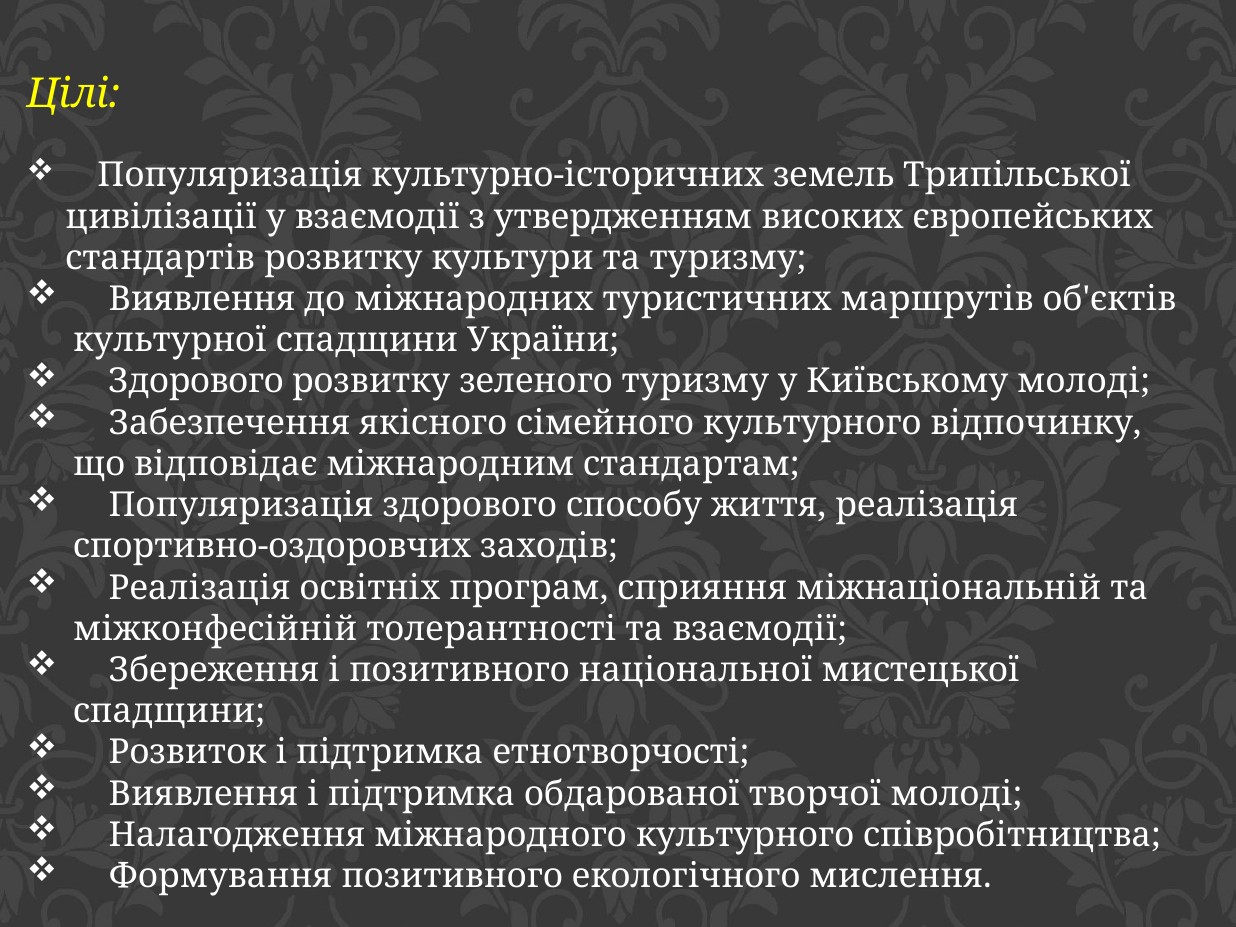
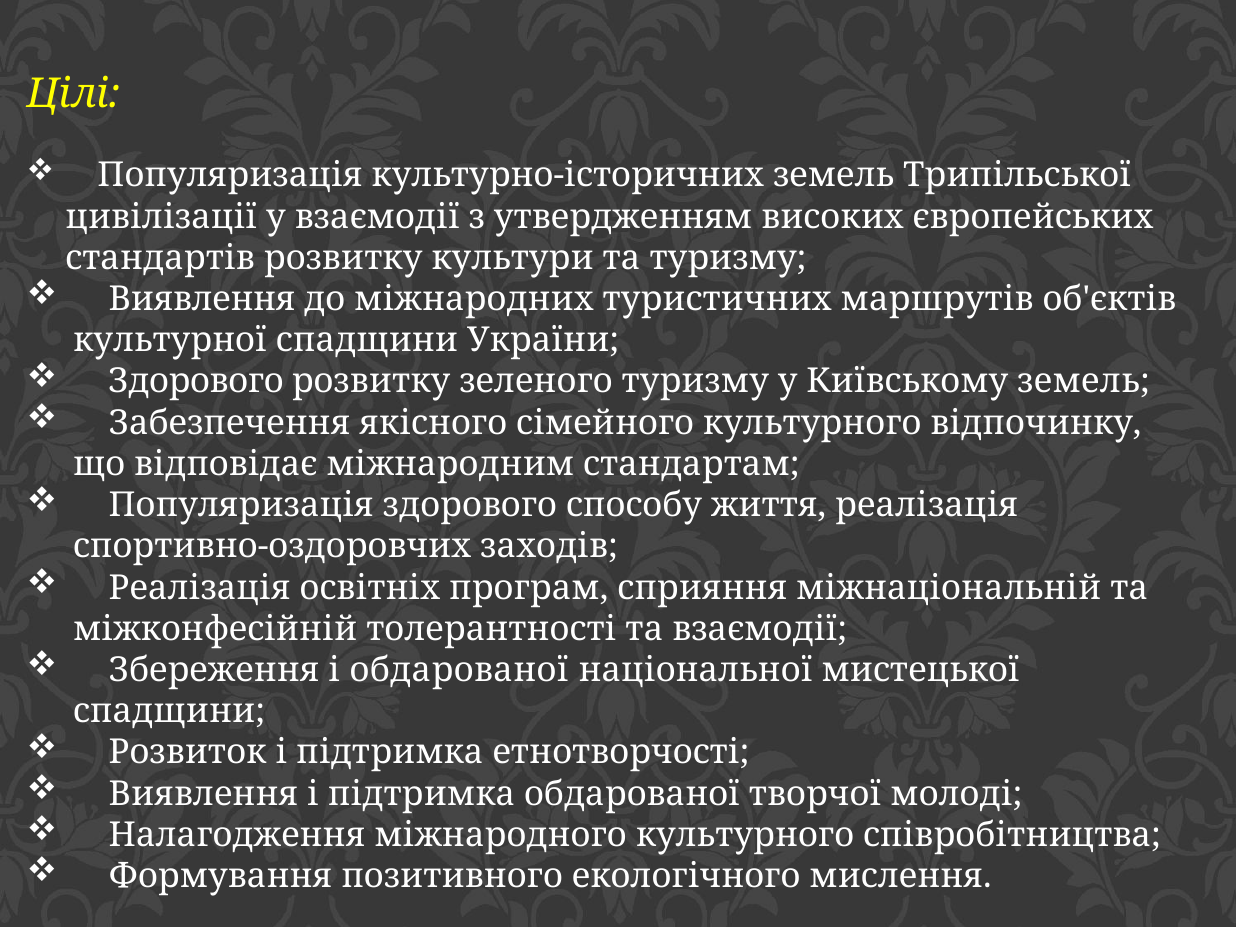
Київському молоді: молоді -> земель (1084, 382)
і позитивного: позитивного -> обдарованої (459, 670)
